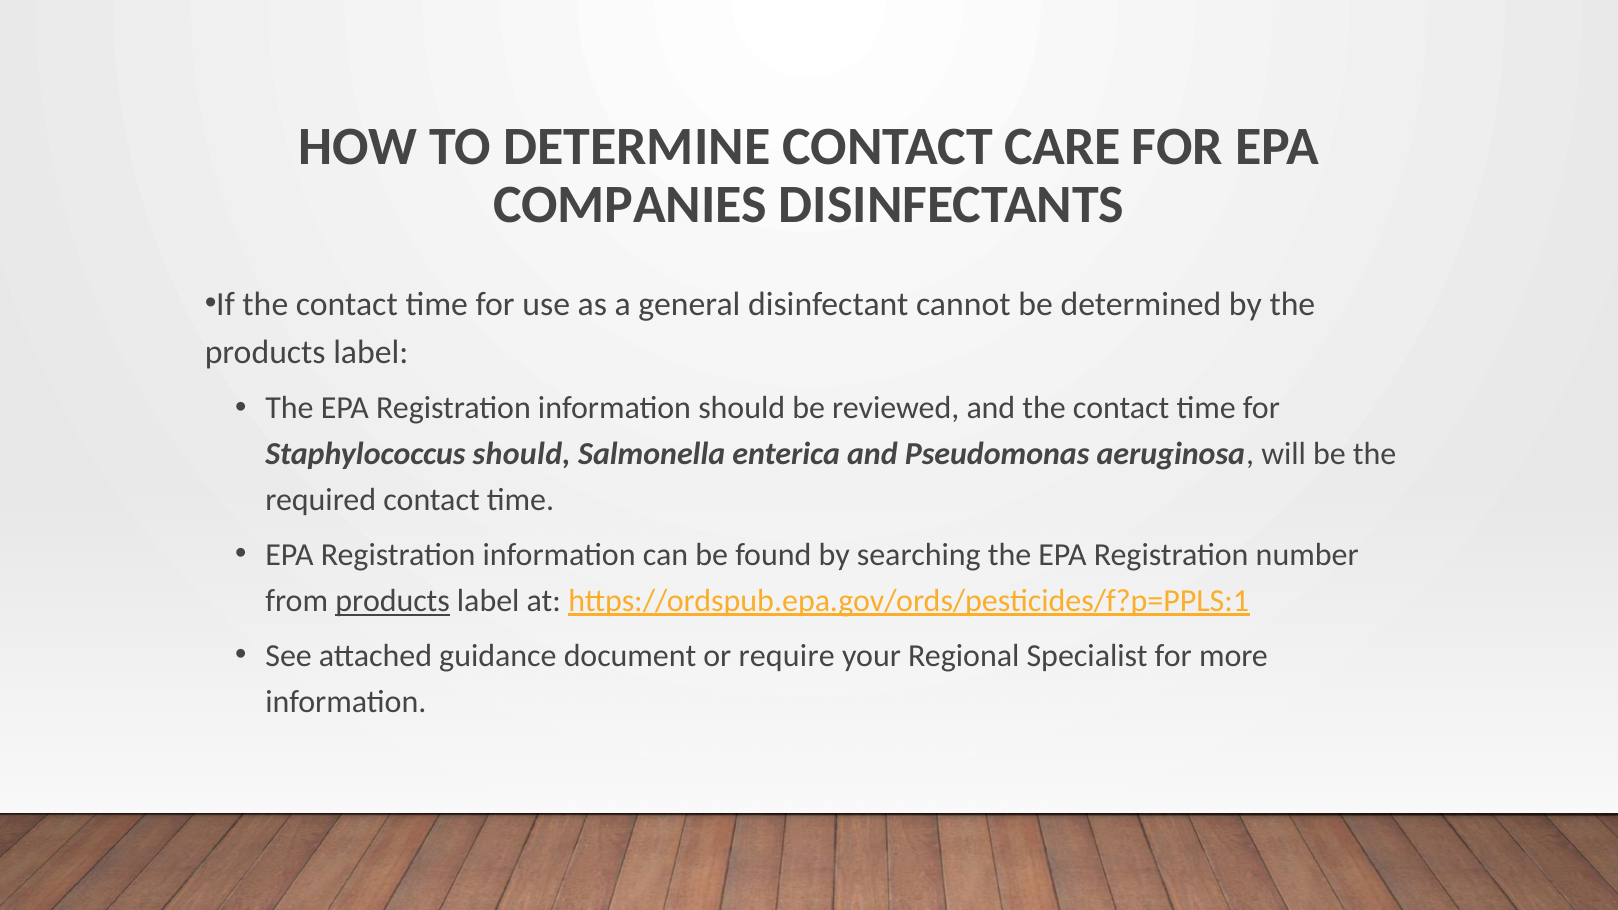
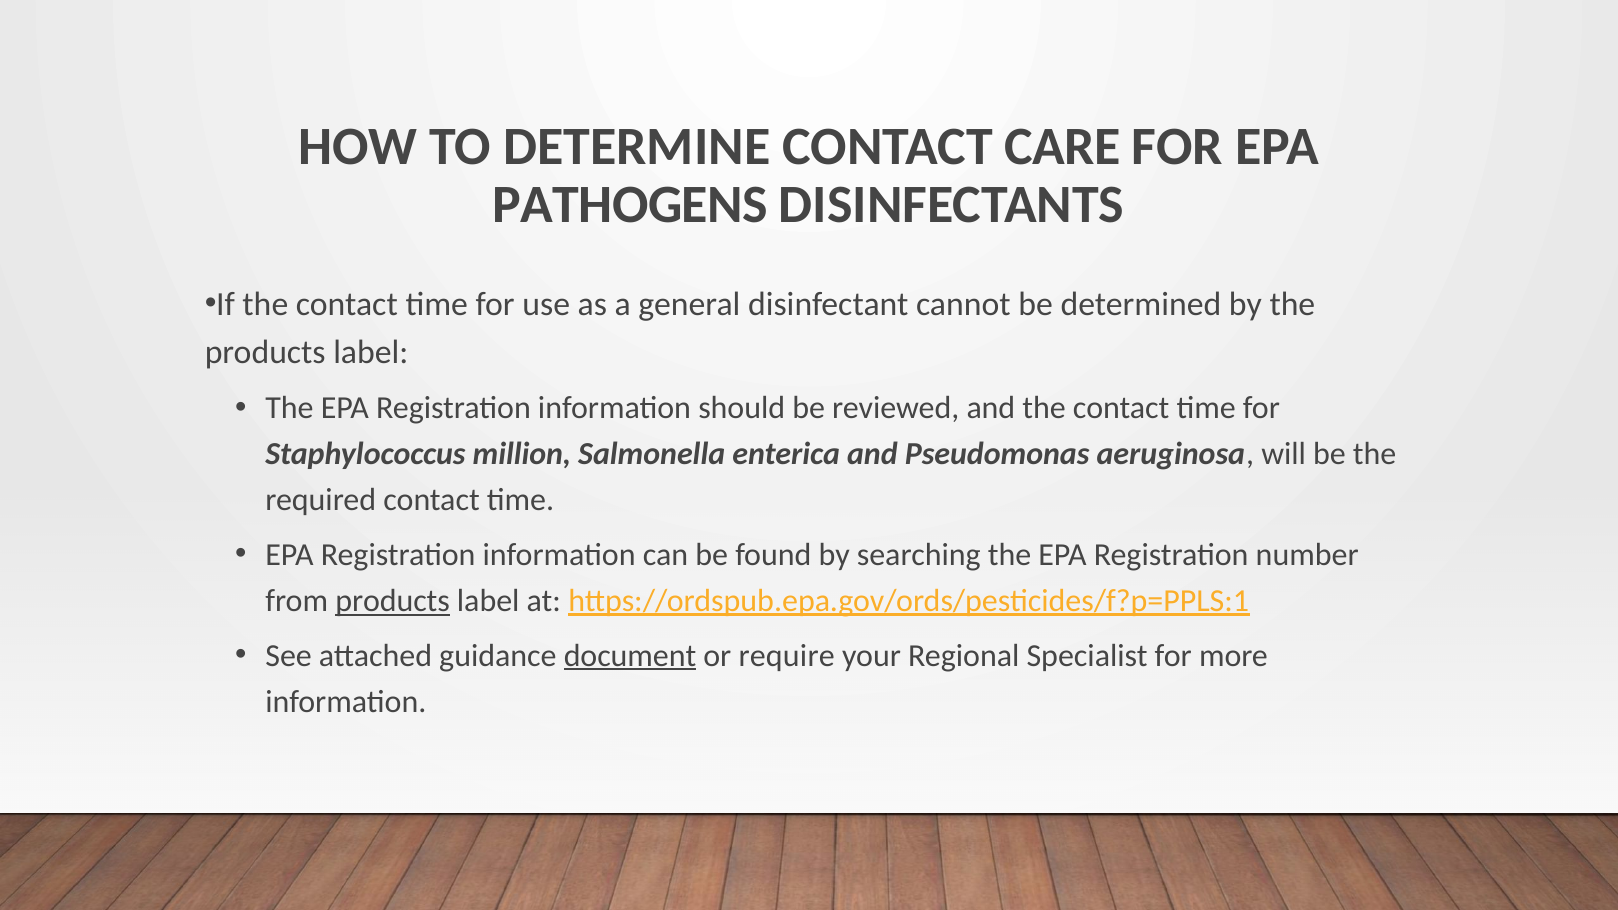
COMPANIES: COMPANIES -> PATHOGENS (630, 205)
Staphylococcus should: should -> million (522, 454)
document underline: none -> present (630, 656)
